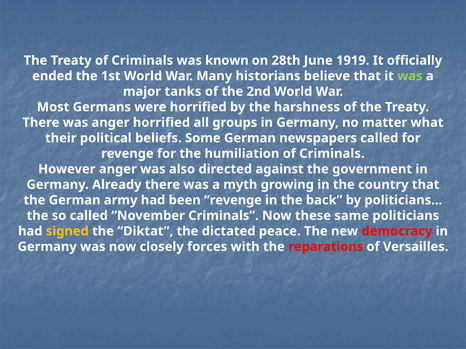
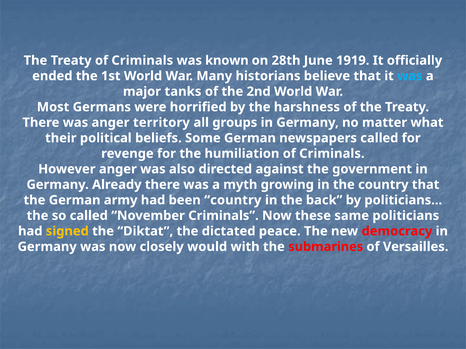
was colour: light green -> light blue (410, 76)
anger horrified: horrified -> territory (161, 123)
been revenge: revenge -> country (233, 200)
forces: forces -> would (207, 247)
reparations: reparations -> submarines (326, 247)
